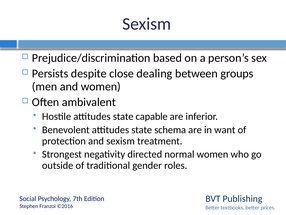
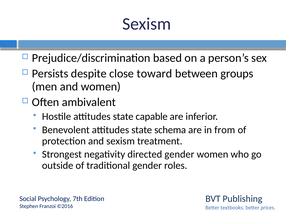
dealing: dealing -> toward (154, 73)
want: want -> from (225, 130)
directed normal: normal -> gender (179, 154)
